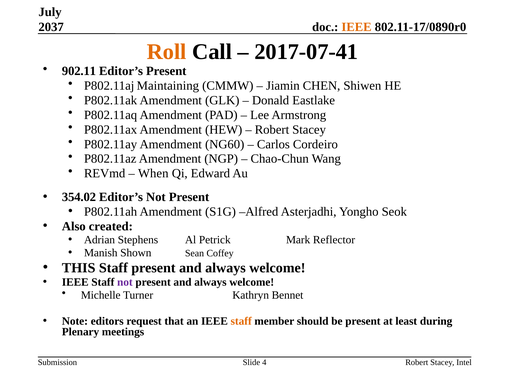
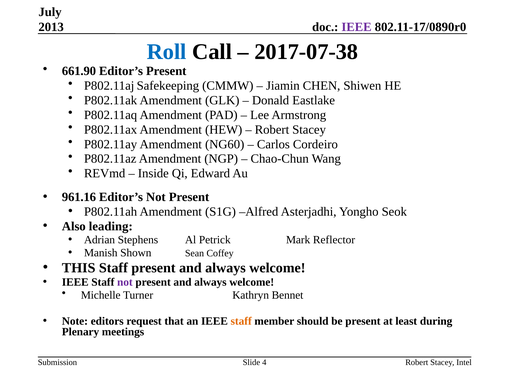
2037: 2037 -> 2013 (51, 27)
IEEE colour: orange -> purple (357, 27)
Roll colour: orange -> blue (167, 52)
2017-07-41: 2017-07-41 -> 2017-07-38 (306, 52)
902.11: 902.11 -> 661.90 (79, 71)
Maintaining: Maintaining -> Safekeeping (168, 86)
When: When -> Inside (153, 174)
354.02: 354.02 -> 961.16 (79, 197)
created: created -> leading (111, 227)
